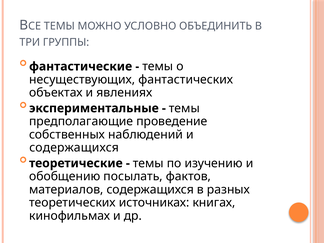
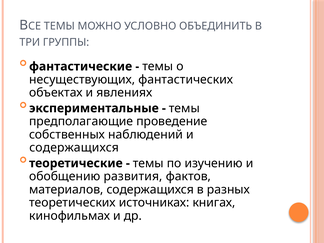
посылать: посылать -> развития (133, 176)
